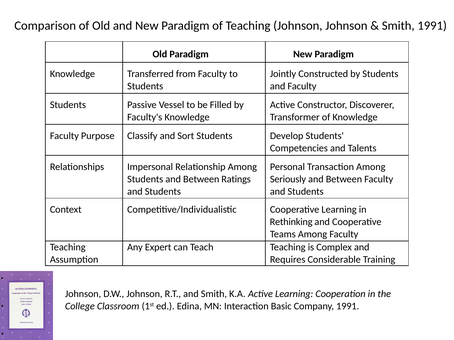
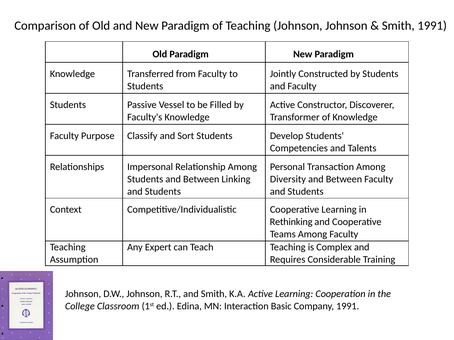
Ratings: Ratings -> Linking (236, 179)
Seriously: Seriously -> Diversity (288, 179)
